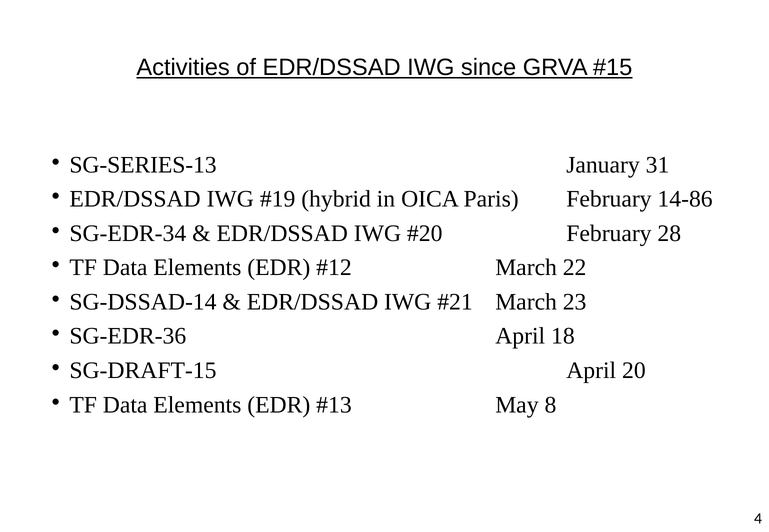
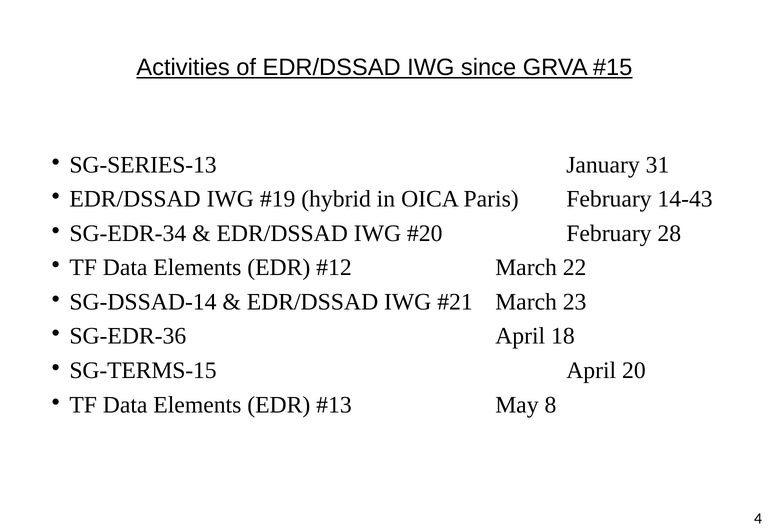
14-86: 14-86 -> 14-43 (685, 199)
SG-DRAFT-15: SG-DRAFT-15 -> SG-TERMS-15 (143, 371)
